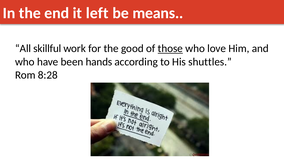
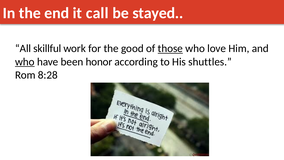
left: left -> call (97, 13)
means: means -> stayed (158, 13)
who underline: none -> present (25, 62)
hands: hands -> honor (99, 62)
